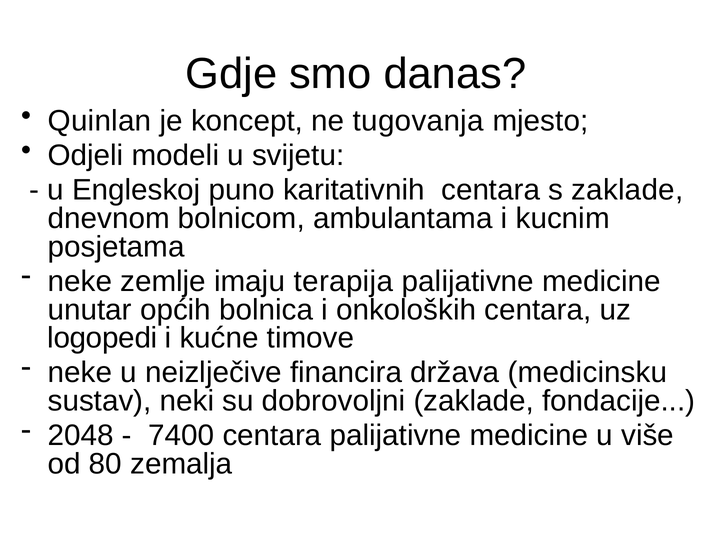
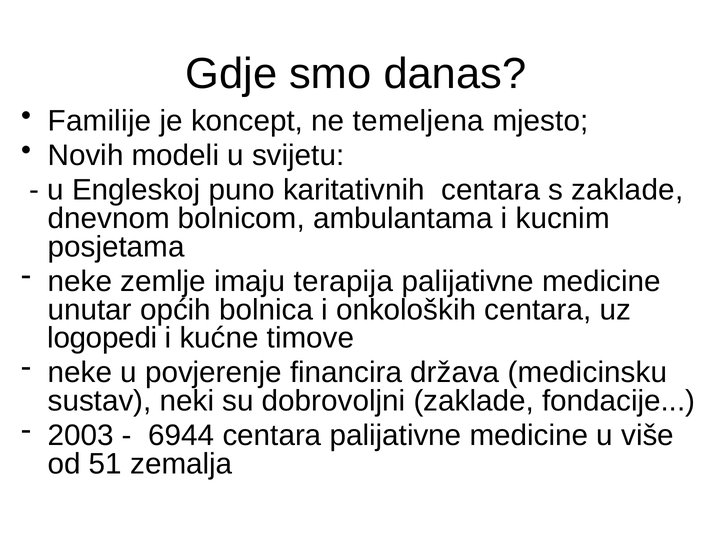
Quinlan: Quinlan -> Familije (100, 121)
tugovanja: tugovanja -> temeljena (418, 121)
Odjeli: Odjeli -> Novih (86, 155)
neizlječive: neizlječive -> povjerenje (213, 373)
2048: 2048 -> 2003 (81, 436)
7400: 7400 -> 6944 (181, 436)
80: 80 -> 51 (105, 464)
